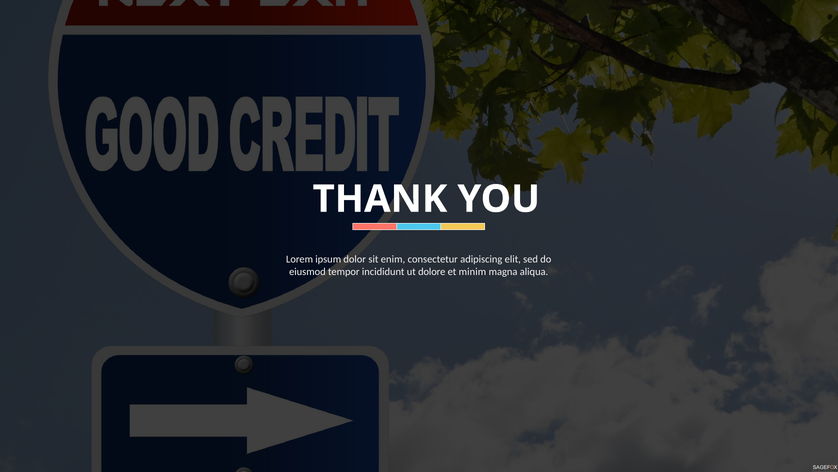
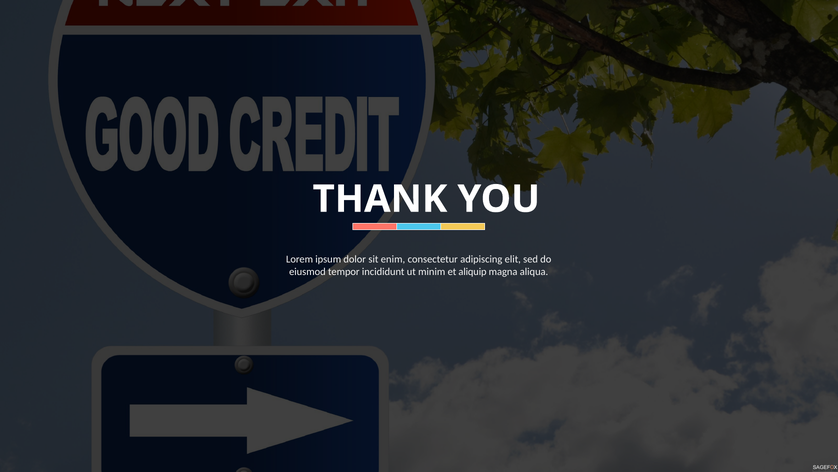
dolore: dolore -> minim (432, 271)
minim: minim -> aliquip (473, 271)
